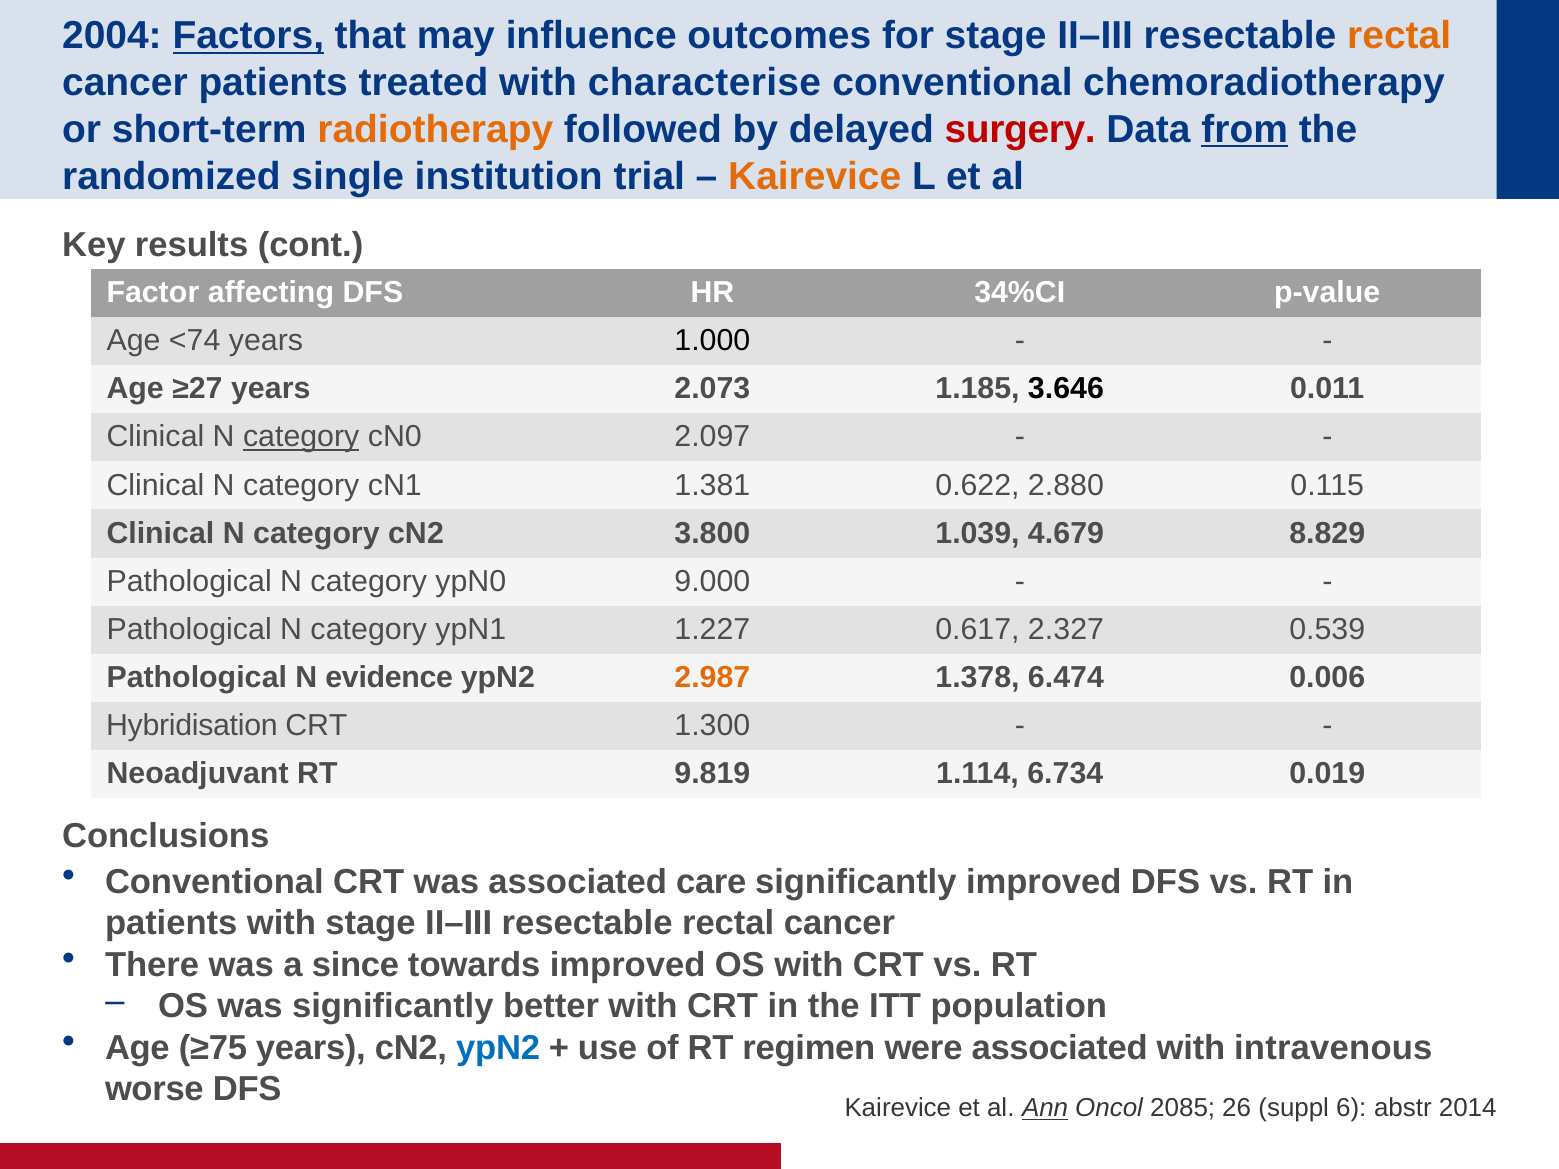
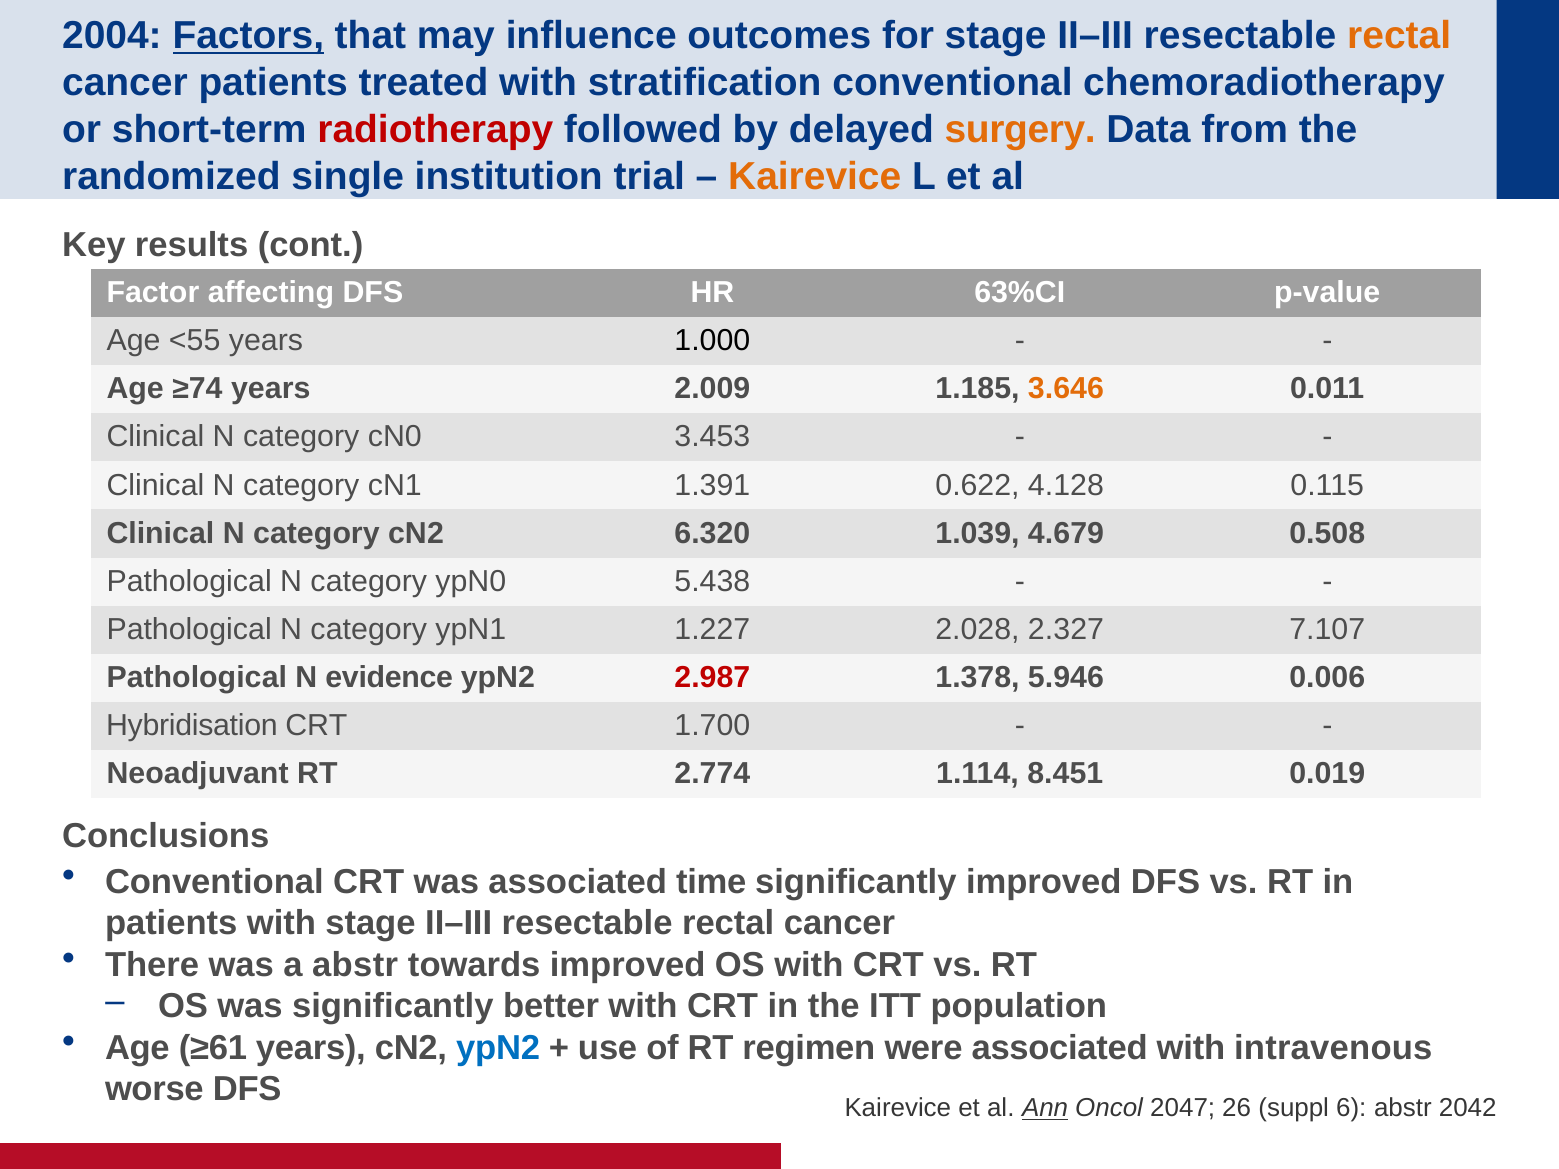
characterise: characterise -> stratification (705, 83)
radiotherapy colour: orange -> red (435, 129)
surgery colour: red -> orange (1020, 129)
from underline: present -> none (1245, 129)
34%CI: 34%CI -> 63%CI (1020, 293)
<74: <74 -> <55 (195, 341)
≥27: ≥27 -> ≥74 (197, 389)
2.073: 2.073 -> 2.009 (712, 389)
3.646 colour: black -> orange (1066, 389)
category underline: present -> none (301, 437)
2.097: 2.097 -> 3.453 (712, 437)
1.381: 1.381 -> 1.391 (712, 485)
2.880: 2.880 -> 4.128 (1066, 485)
3.800: 3.800 -> 6.320 (712, 533)
8.829: 8.829 -> 0.508 (1327, 533)
9.000: 9.000 -> 5.438 (712, 581)
0.617: 0.617 -> 2.028 (977, 629)
0.539: 0.539 -> 7.107 (1327, 629)
2.987 colour: orange -> red (712, 678)
6.474: 6.474 -> 5.946 (1066, 678)
1.300: 1.300 -> 1.700 (712, 726)
9.819: 9.819 -> 2.774 (712, 774)
6.734: 6.734 -> 8.451 (1065, 774)
care: care -> time (711, 882)
a since: since -> abstr (355, 965)
≥75: ≥75 -> ≥61 (213, 1048)
2085: 2085 -> 2047 (1183, 1109)
2014: 2014 -> 2042 (1468, 1109)
